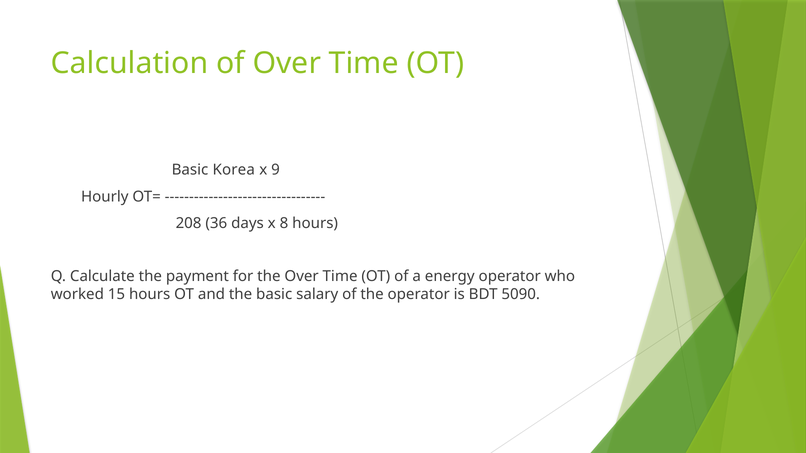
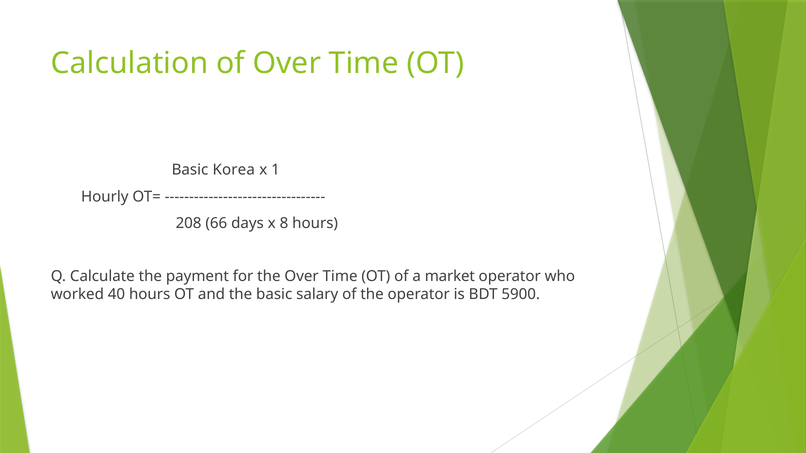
9: 9 -> 1 (275, 170)
36: 36 -> 66 (216, 223)
energy: energy -> market (450, 276)
15: 15 -> 40 (116, 294)
5090: 5090 -> 5900 (521, 294)
